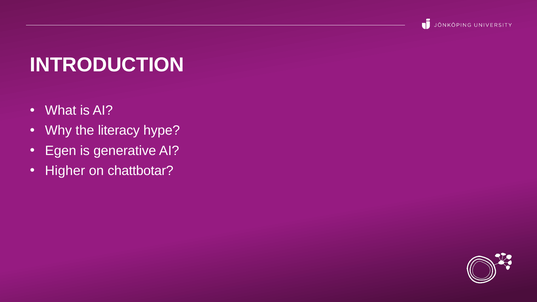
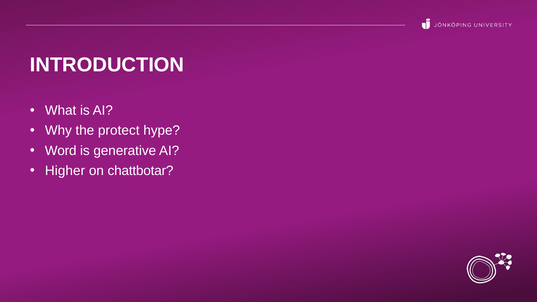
literacy: literacy -> protect (119, 131)
Egen: Egen -> Word (61, 151)
